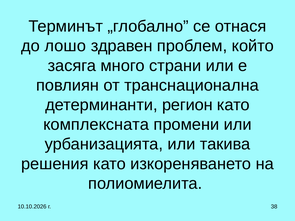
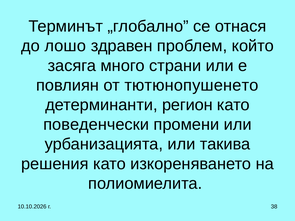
транснационална: транснационална -> тютюнопушенето (191, 85)
комплексната: комплексната -> поведенчески (96, 125)
